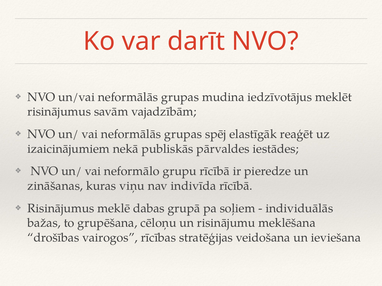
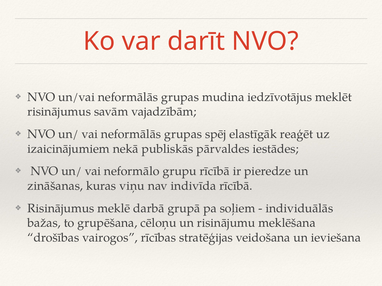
dabas: dabas -> darbā (149, 209)
